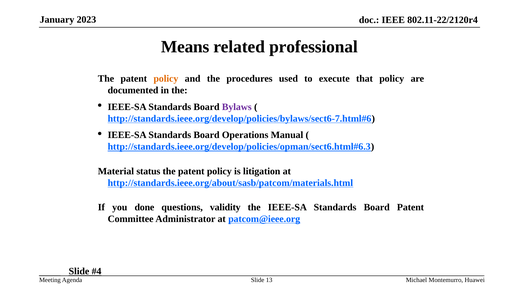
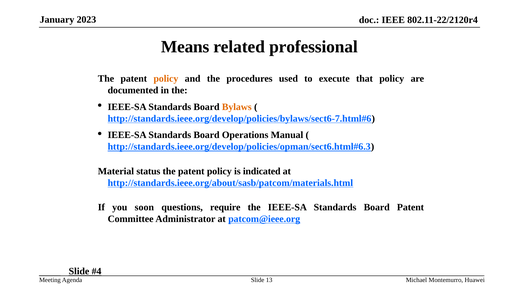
Bylaws colour: purple -> orange (237, 107)
litigation: litigation -> indicated (262, 171)
done: done -> soon (144, 207)
validity: validity -> require (225, 207)
